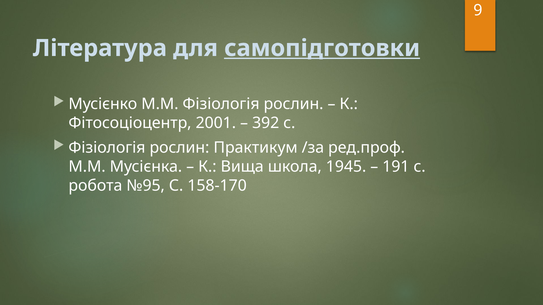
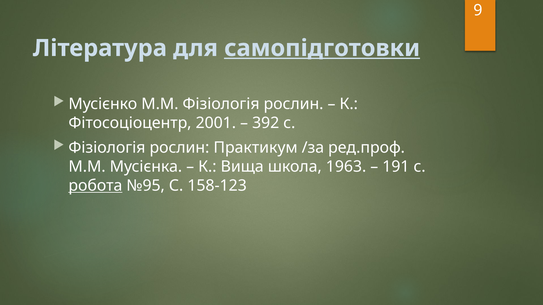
1945: 1945 -> 1963 (346, 167)
робота underline: none -> present (95, 186)
158-170: 158-170 -> 158-123 (217, 186)
